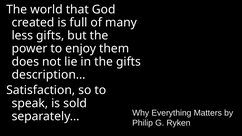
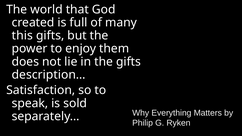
less: less -> this (22, 36)
